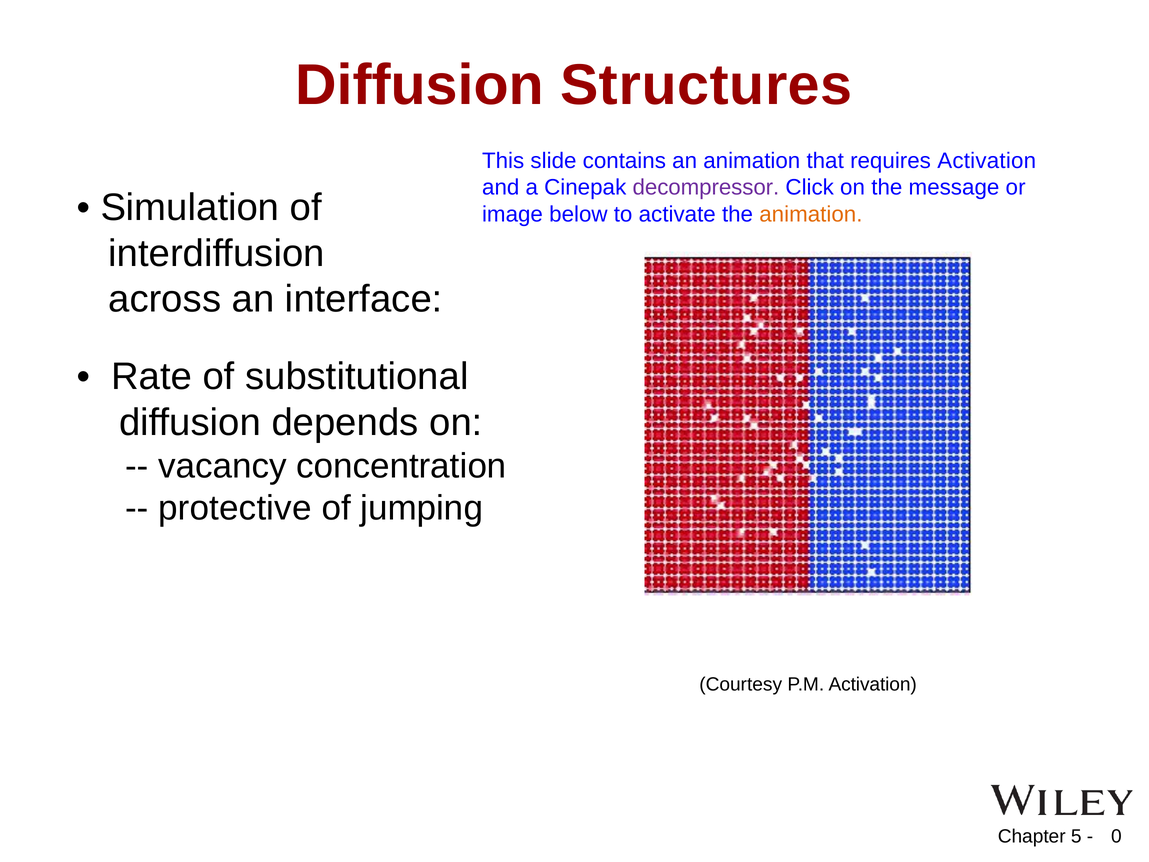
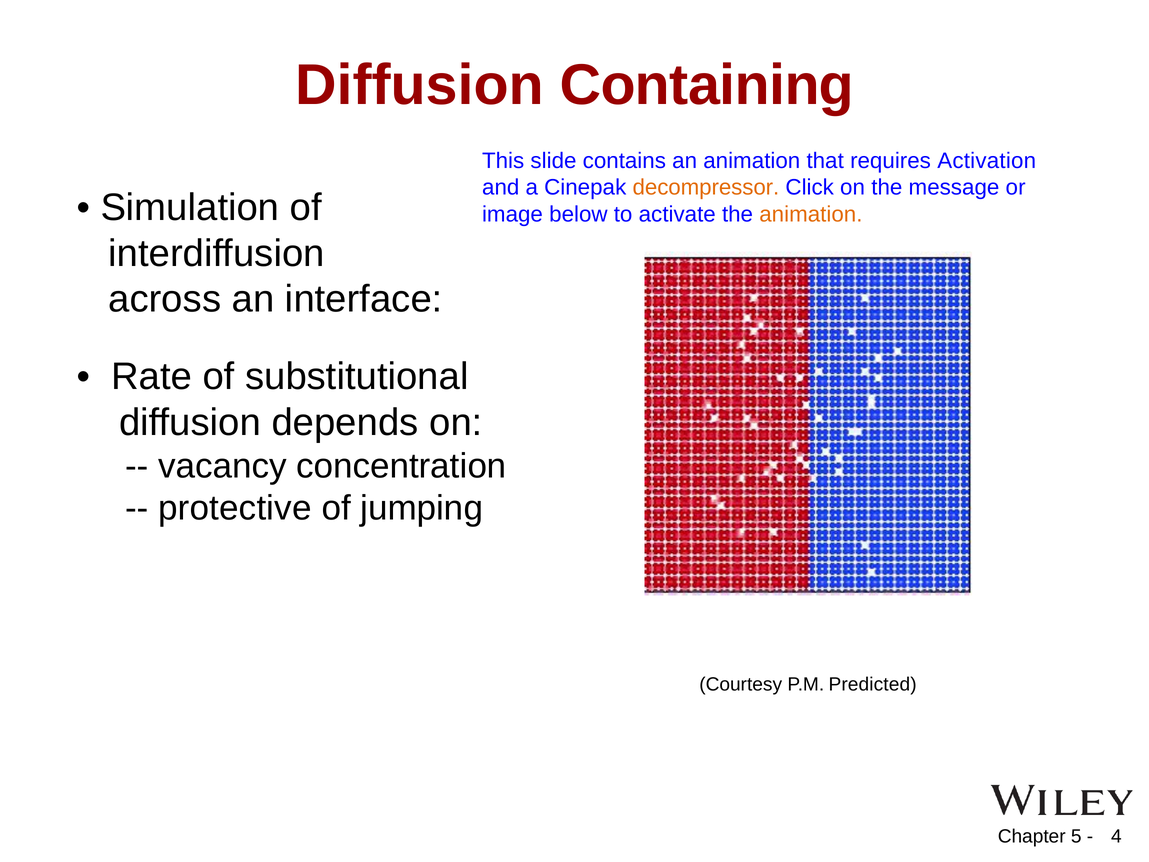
Structures: Structures -> Containing (707, 85)
decompressor colour: purple -> orange (706, 188)
P.M Activation: Activation -> Predicted (873, 684)
0: 0 -> 4 (1116, 836)
